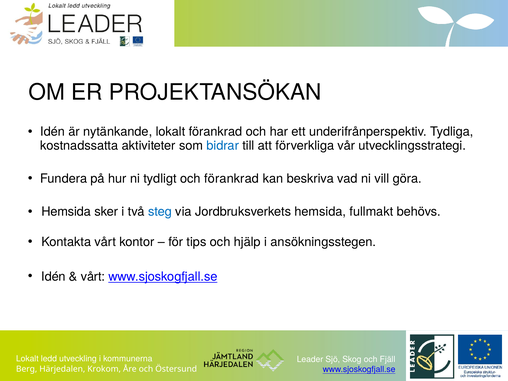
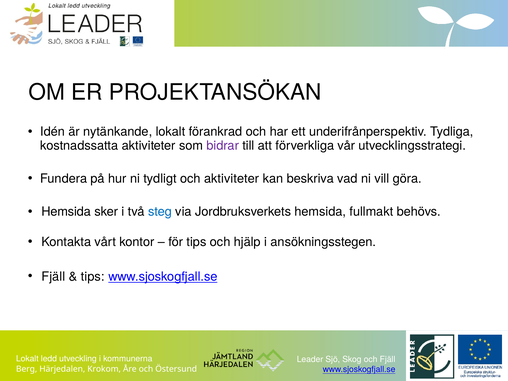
bidrar colour: blue -> purple (223, 146)
och förankrad: förankrad -> aktiviteter (232, 179)
Idén: Idén -> Fjäll (53, 277)
vårt: vårt -> tips (93, 277)
